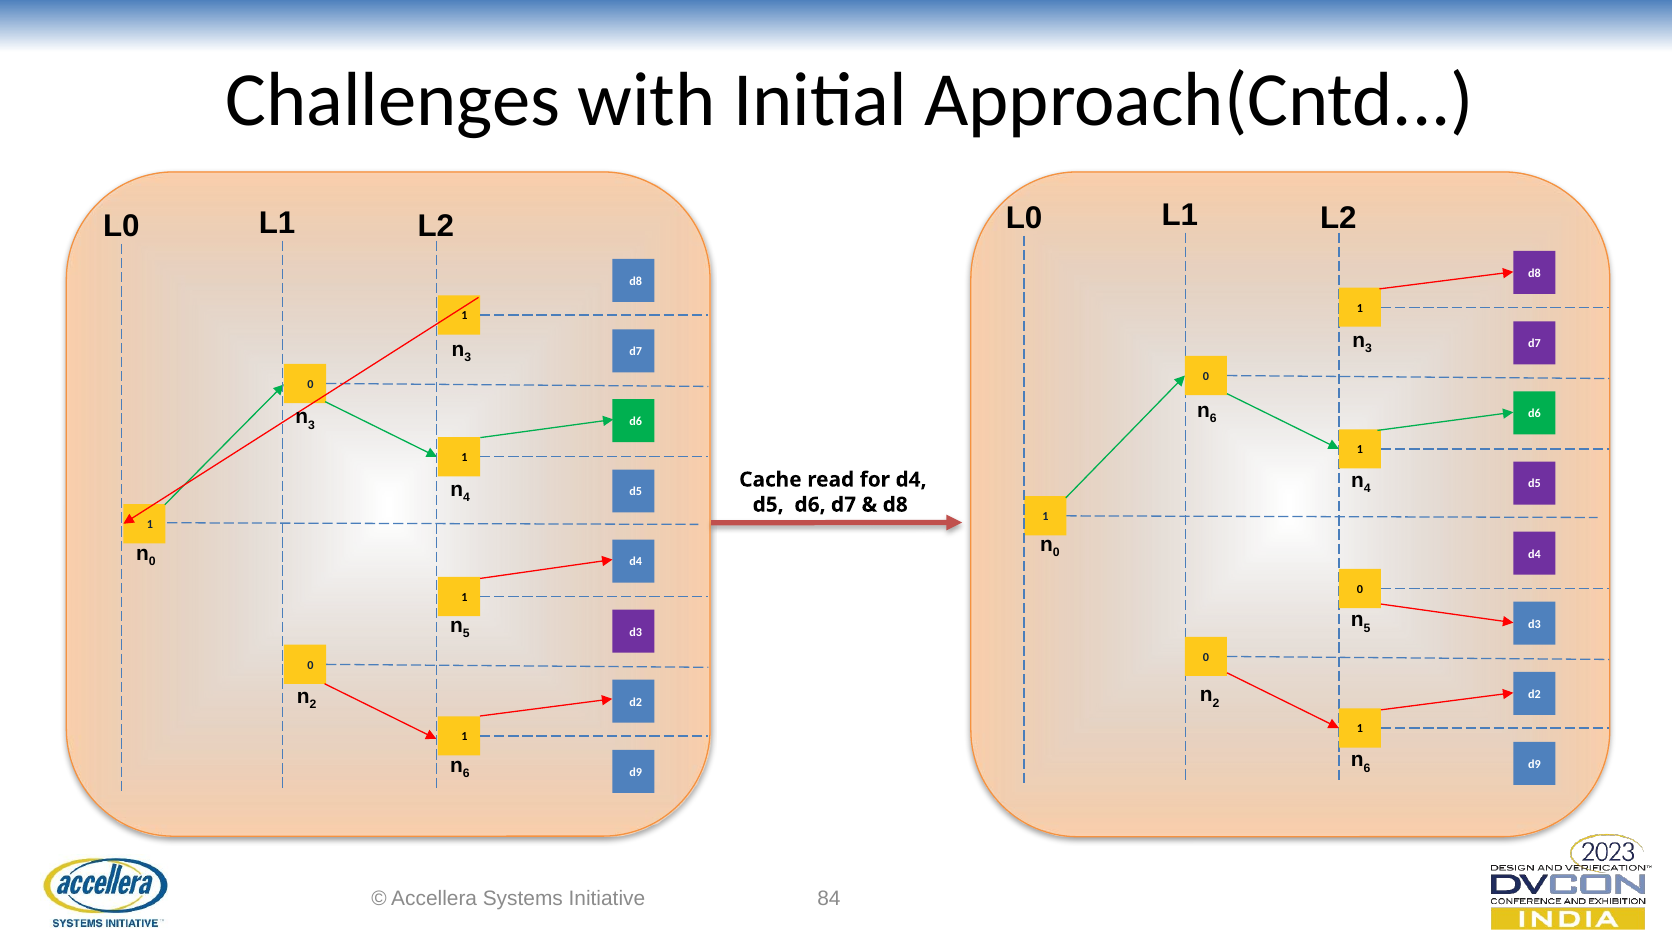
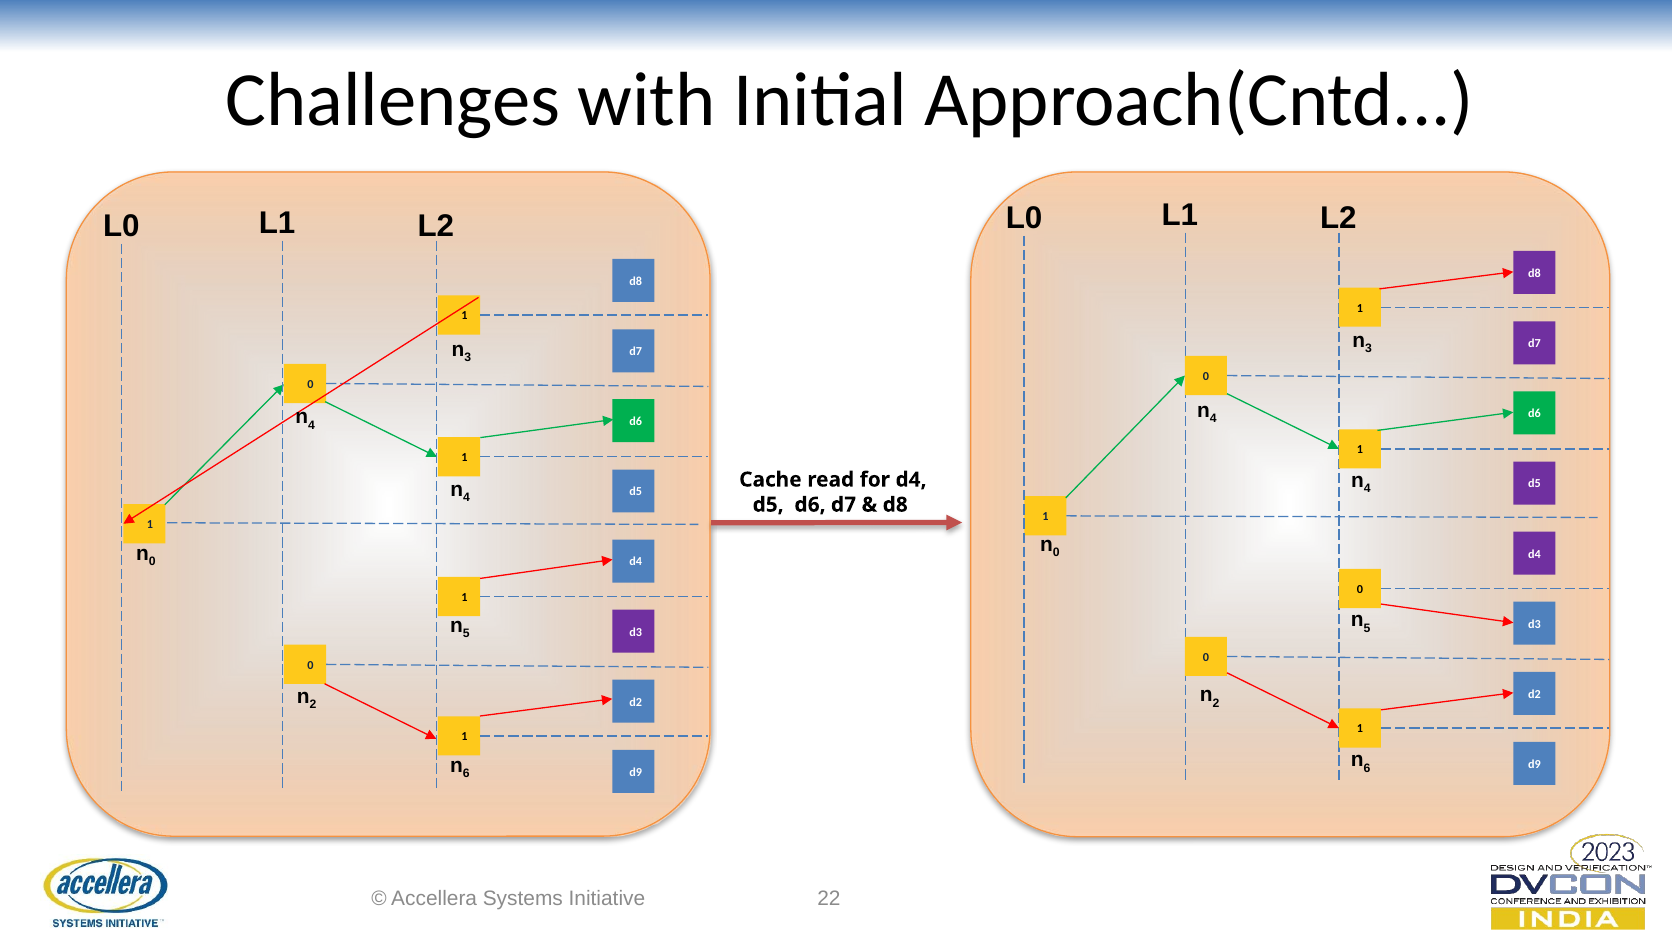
6: 6 -> 4 (1213, 419)
3: 3 -> 4 (311, 425)
84: 84 -> 22 (829, 898)
